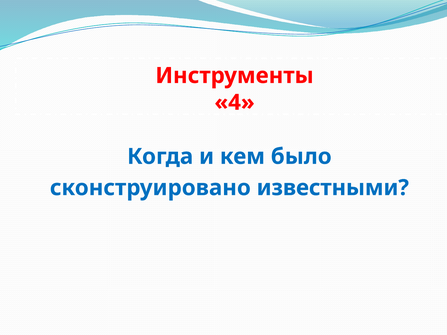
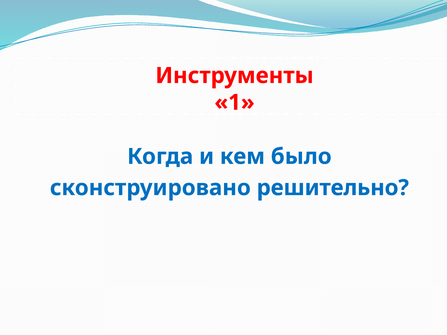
4: 4 -> 1 (235, 103)
известными: известными -> решительно (333, 188)
